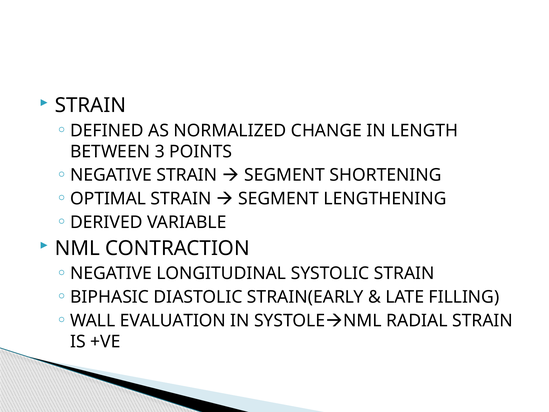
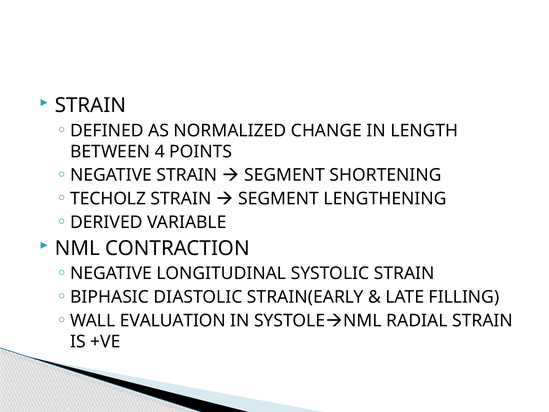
3: 3 -> 4 (160, 152)
OPTIMAL: OPTIMAL -> TECHOLZ (108, 199)
